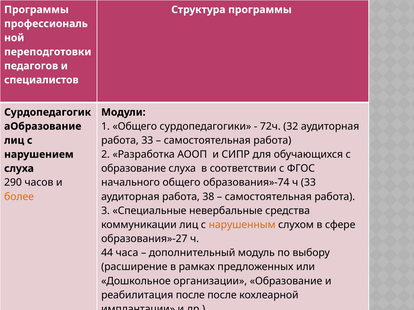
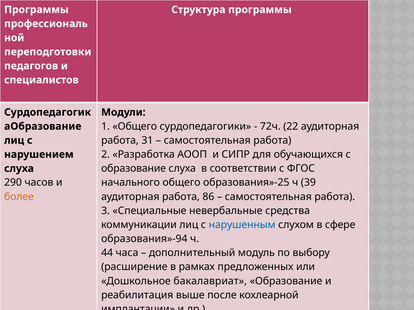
32: 32 -> 22 (291, 127)
работа 33: 33 -> 31 (147, 141)
образования»-74: образования»-74 -> образования»-25 (246, 183)
ч 33: 33 -> 39 (308, 183)
38: 38 -> 86 (208, 197)
нарушенным colour: orange -> blue (242, 225)
образования»-27: образования»-27 -> образования»-94 (144, 239)
организации: организации -> бакалавриат (210, 281)
реабилитация после: после -> выше (190, 295)
